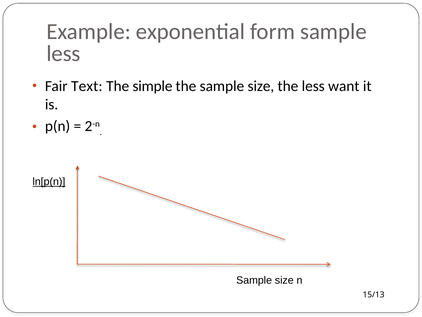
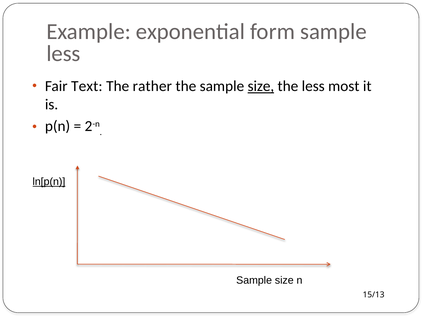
simple: simple -> rather (152, 86)
size underline: none -> present (261, 86)
want: want -> most (344, 86)
